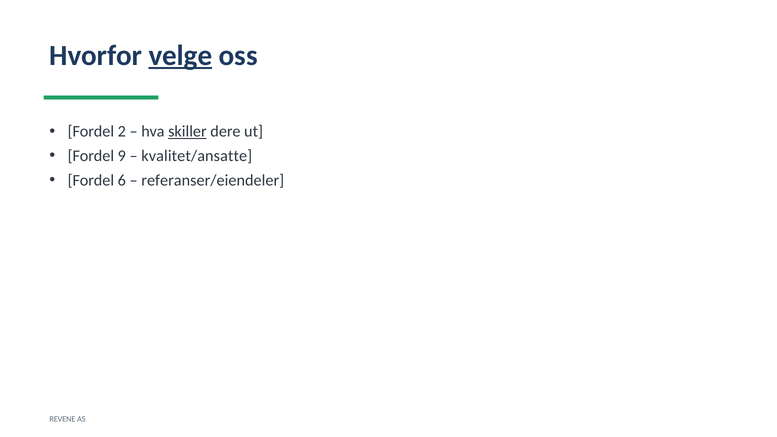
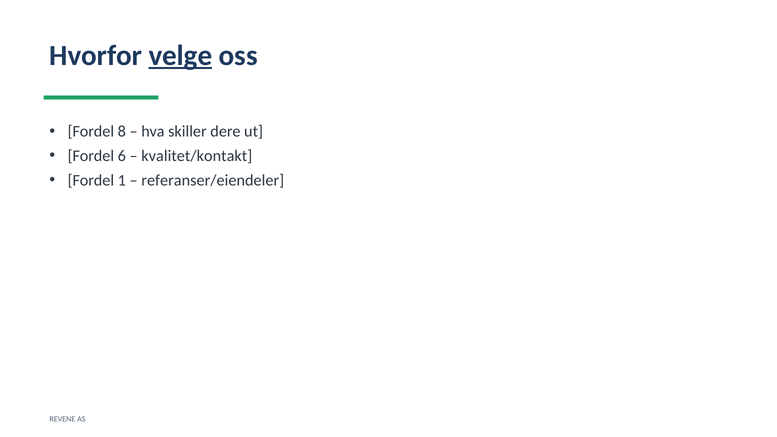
2: 2 -> 8 (122, 132)
skiller underline: present -> none (187, 132)
9: 9 -> 6 (122, 156)
kvalitet/ansatte: kvalitet/ansatte -> kvalitet/kontakt (197, 156)
6: 6 -> 1 (122, 180)
